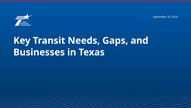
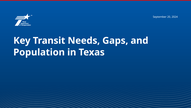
Businesses: Businesses -> Population (39, 52)
